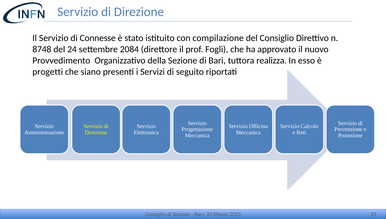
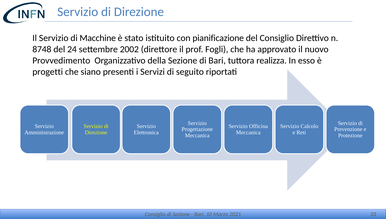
Connesse: Connesse -> Macchine (98, 38)
compilazione: compilazione -> pianificazione (218, 38)
2084: 2084 -> 2002 (129, 49)
